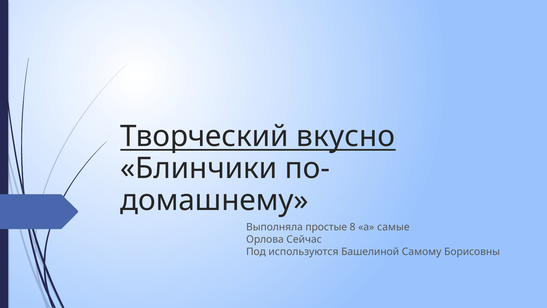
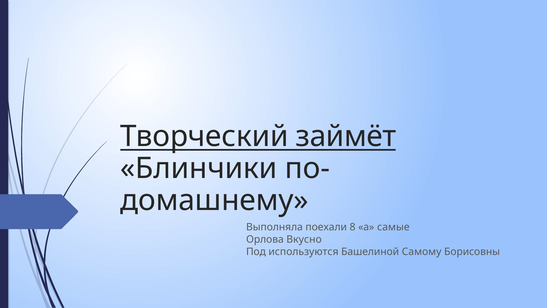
вкусно: вкусно -> займёт (346, 136)
простые: простые -> поехали (326, 227)
Сейчас: Сейчас -> Вкусно (304, 239)
